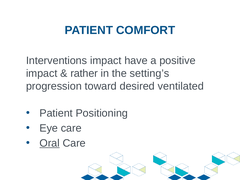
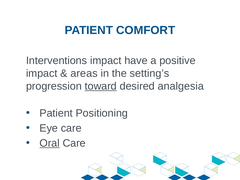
rather: rather -> areas (84, 73)
toward underline: none -> present (101, 86)
ventilated: ventilated -> analgesia (181, 86)
